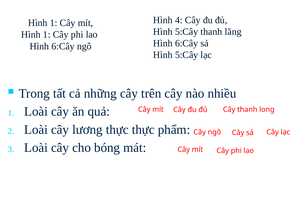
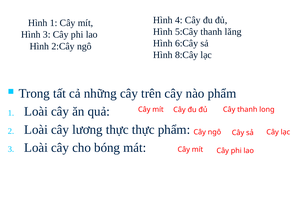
1: 1 -> 3 (47, 35)
6:Cây: 6:Cây -> 2:Cây (63, 46)
5:Cây: 5:Cây -> 8:Cây (187, 55)
nào nhiều: nhiều -> phẩm (222, 94)
